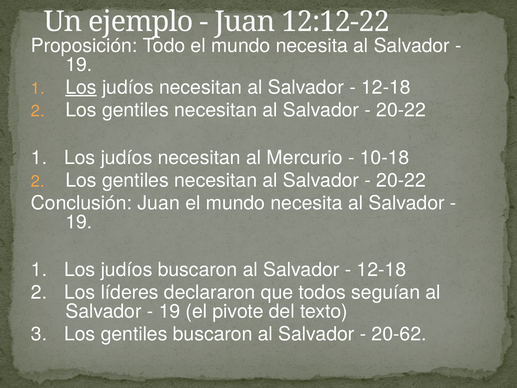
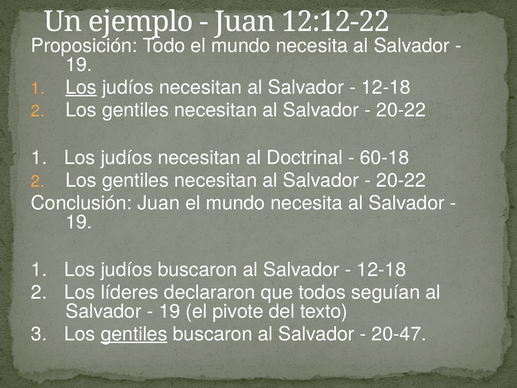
Mercurio: Mercurio -> Doctrinal (305, 158)
10-18: 10-18 -> 60-18 (385, 158)
gentiles underline: none -> present (134, 334)
20-62: 20-62 -> 20-47 (399, 334)
